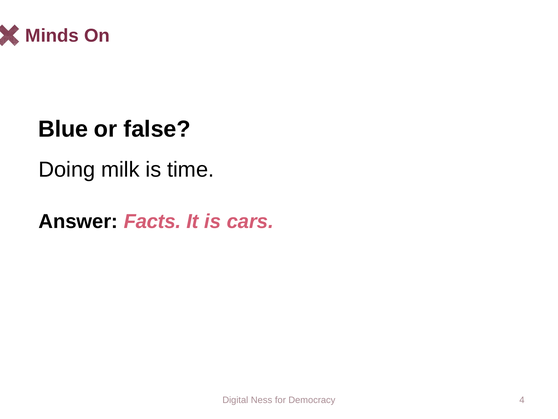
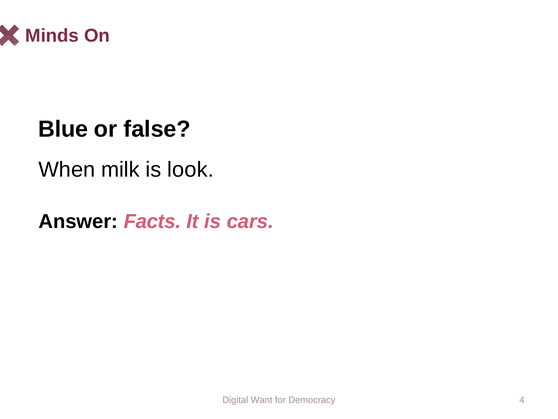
Doing: Doing -> When (67, 169)
time: time -> look (191, 169)
Ness: Ness -> Want (262, 400)
